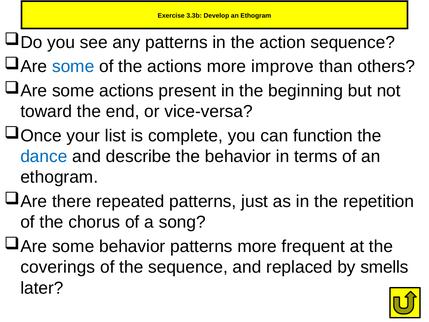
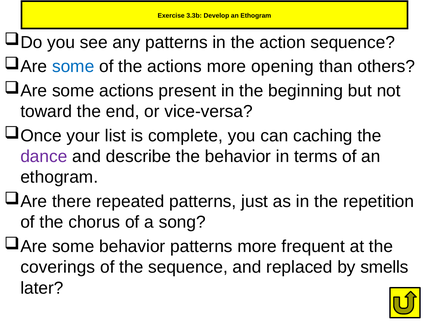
improve: improve -> opening (282, 67)
function: function -> caching (323, 136)
dance colour: blue -> purple (44, 156)
